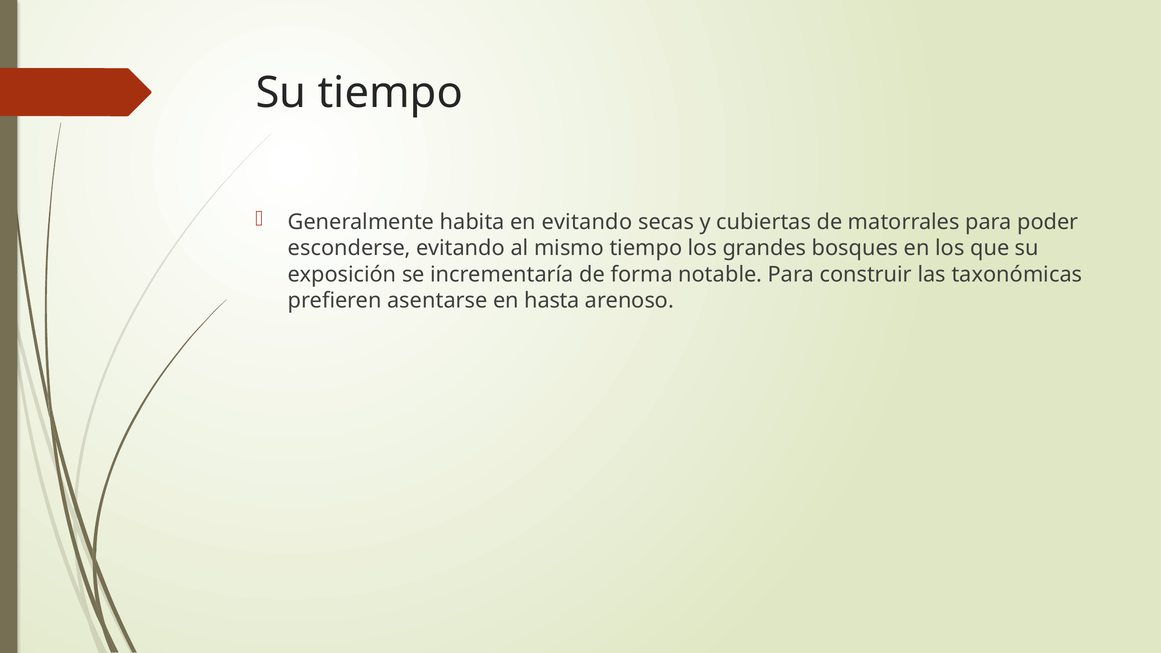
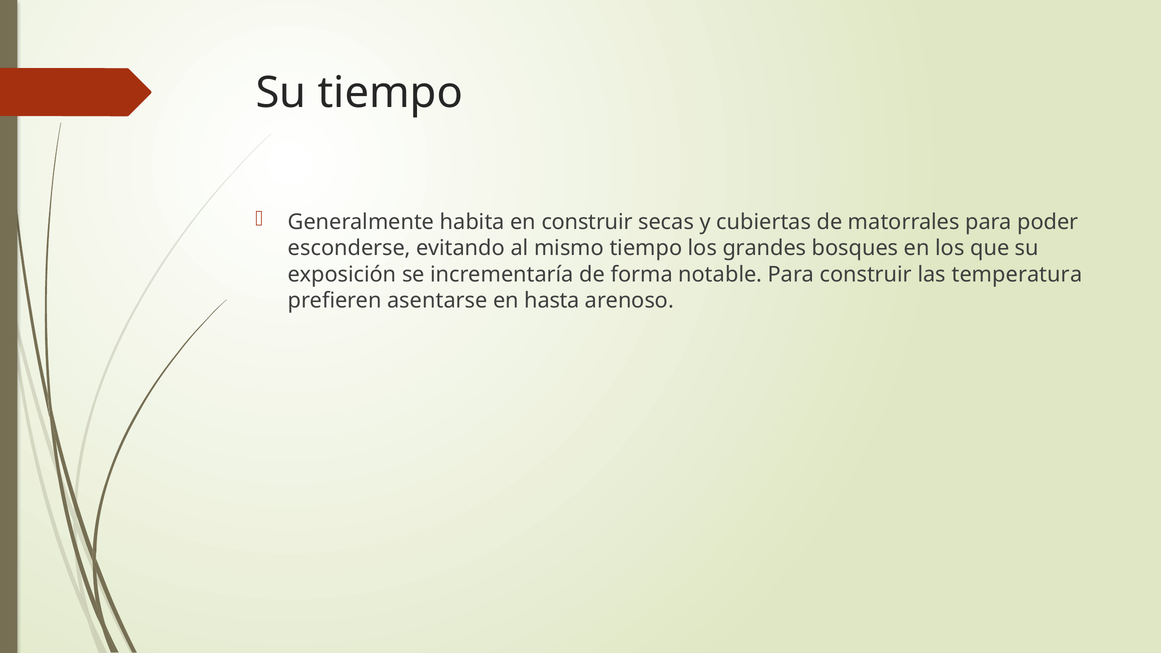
en evitando: evitando -> construir (587, 222)
taxonómicas: taxonómicas -> temperatura (1017, 274)
